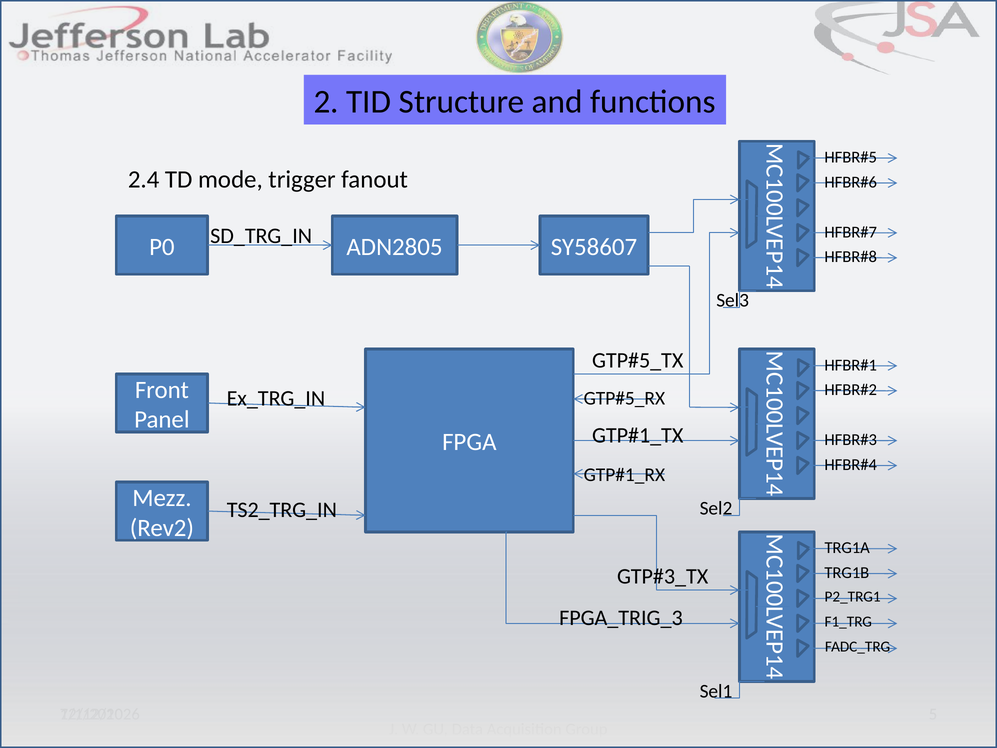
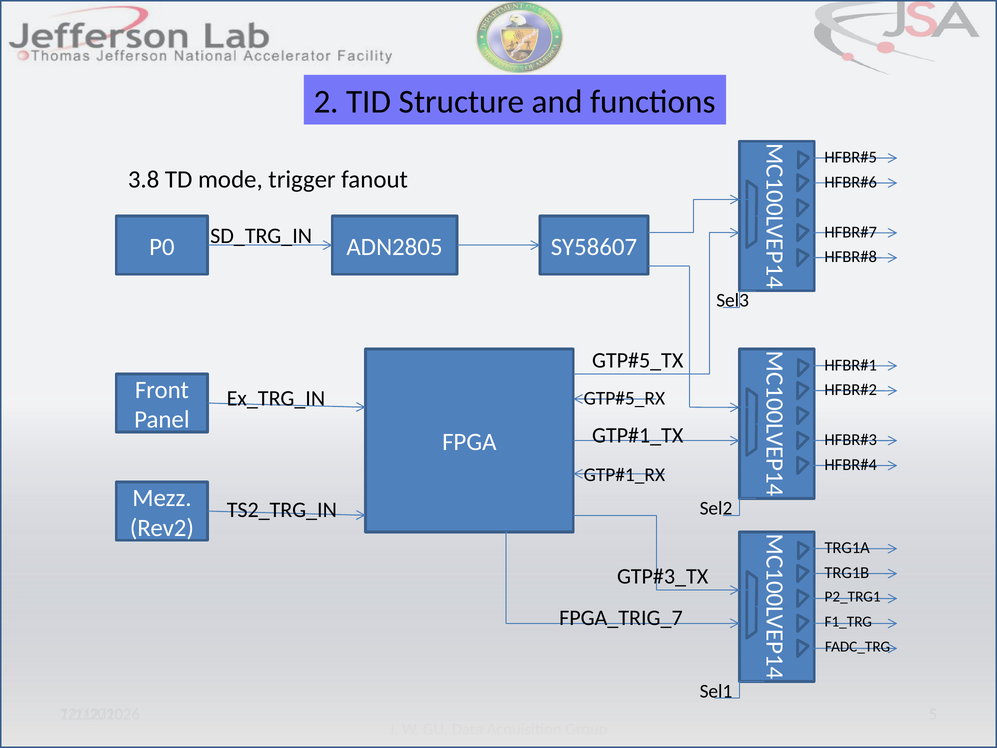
2.4: 2.4 -> 3.8 (144, 179)
FPGA_TRIG_3: FPGA_TRIG_3 -> FPGA_TRIG_7 (621, 618)
